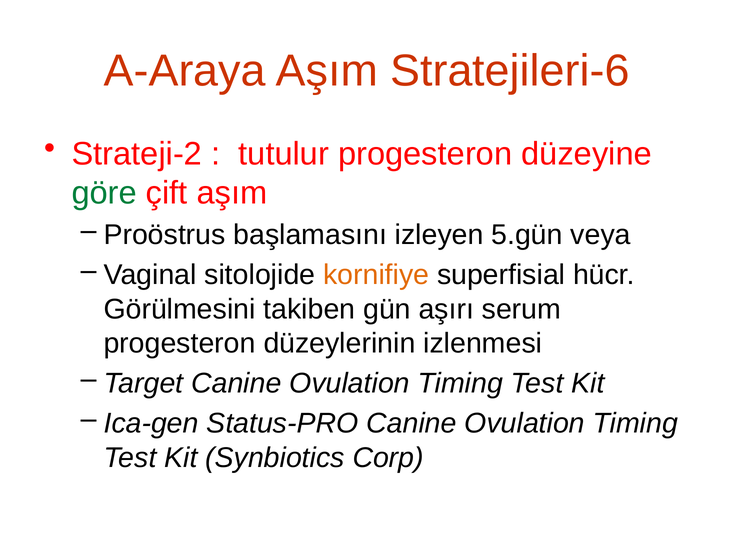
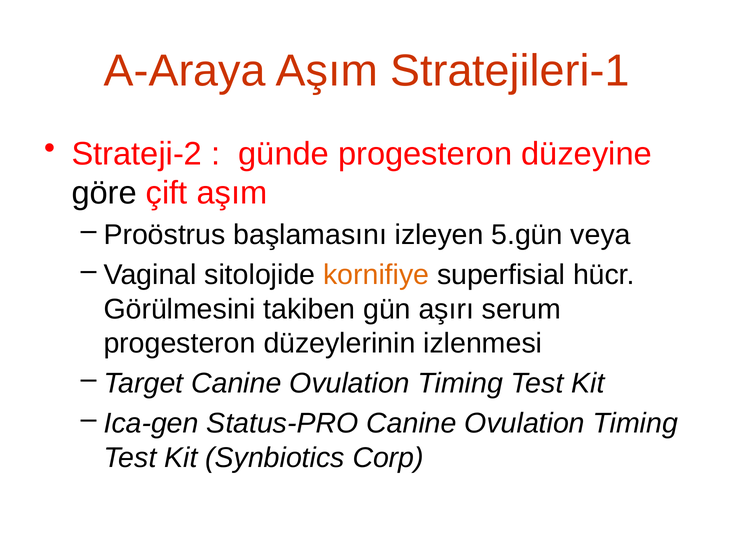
Stratejileri-6: Stratejileri-6 -> Stratejileri-1 (510, 71)
tutulur: tutulur -> günde (284, 154)
göre colour: green -> black (104, 193)
